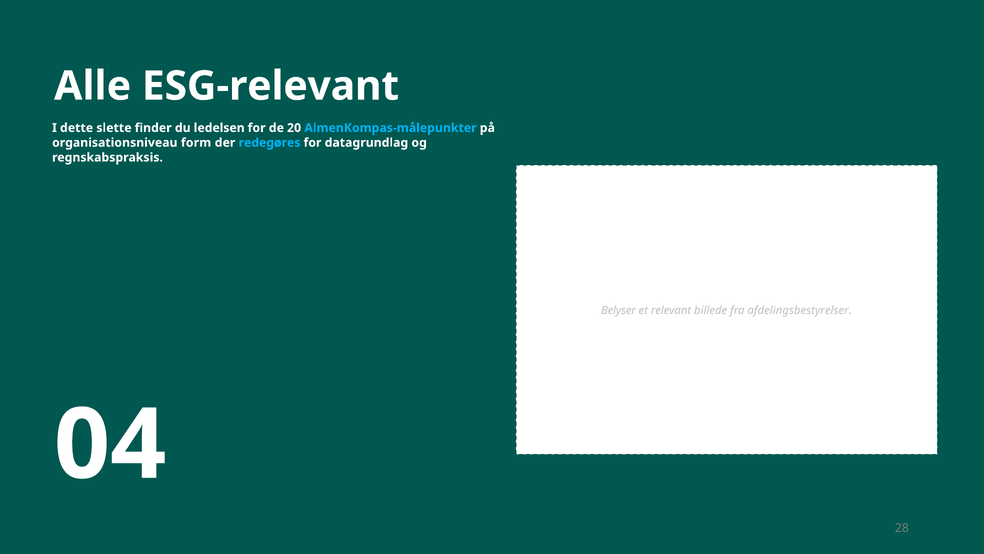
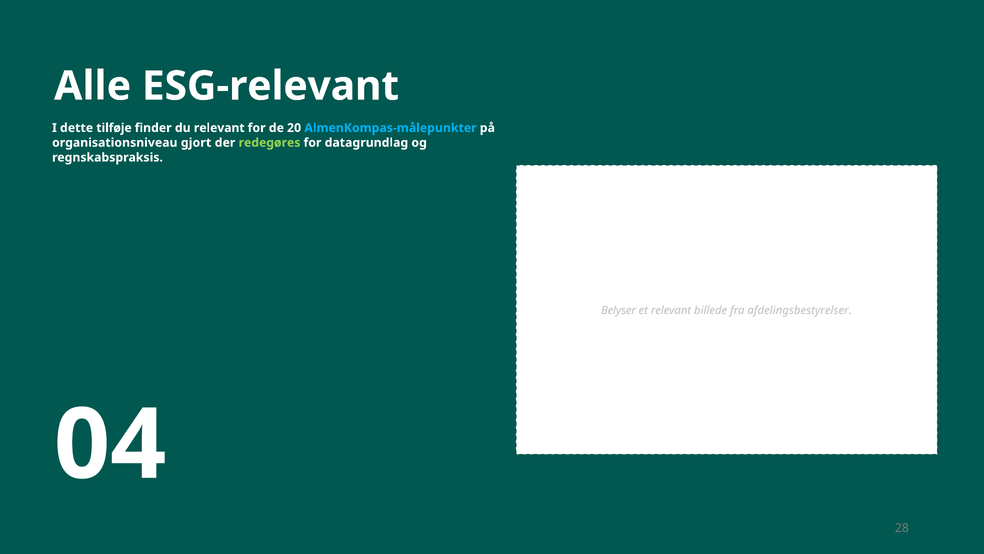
slette: slette -> tilføje (114, 128)
du ledelsen: ledelsen -> relevant (219, 128)
form: form -> gjort (196, 143)
redegøres colour: light blue -> light green (269, 143)
